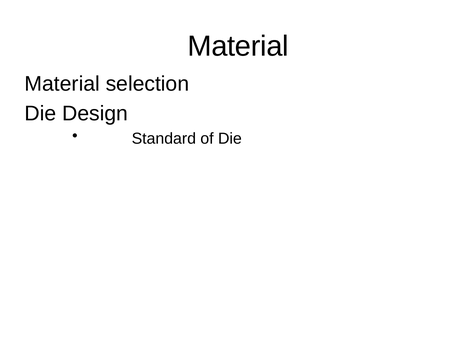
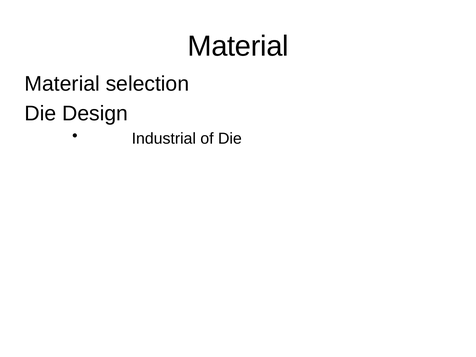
Standard: Standard -> Industrial (164, 139)
